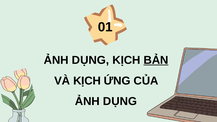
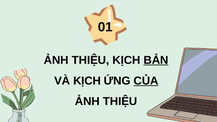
DỤNG: DỤNG -> THIỆU (91, 60)
CỦA underline: none -> present (146, 81)
DỤNG: DỤNG -> THIỆU (120, 101)
